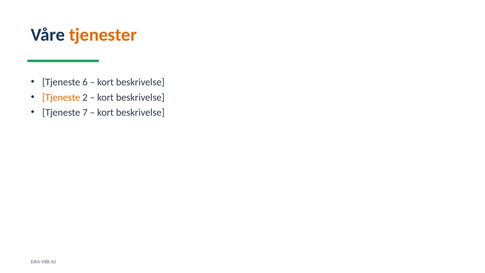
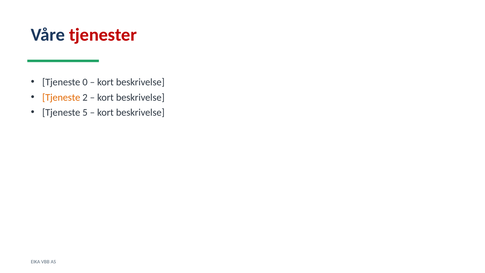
tjenester colour: orange -> red (103, 35)
6: 6 -> 0 (85, 82)
7: 7 -> 5 (85, 112)
